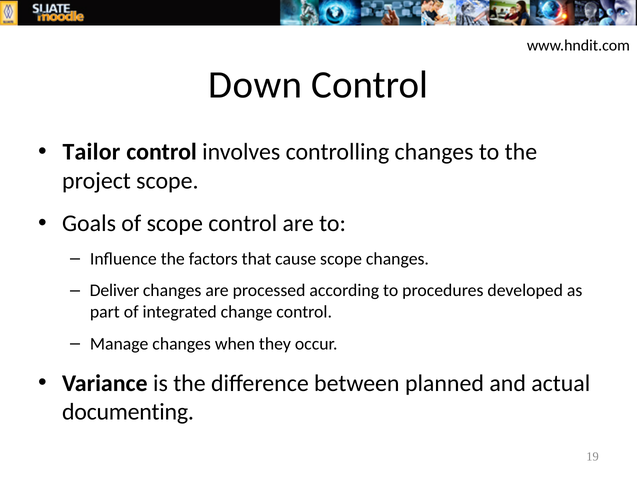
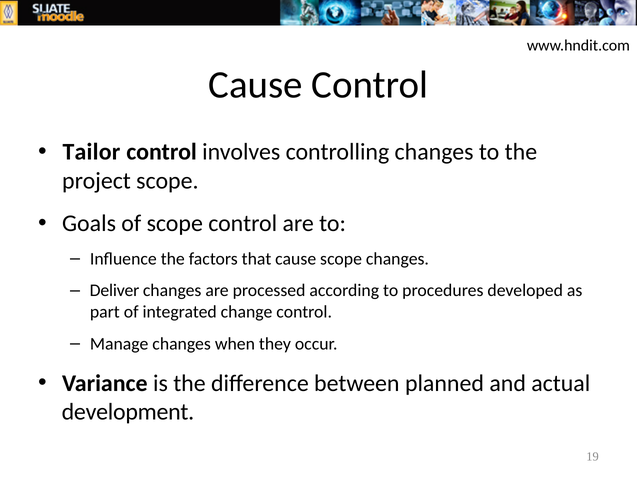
Down: Down -> Cause (256, 85)
documenting: documenting -> development (128, 412)
